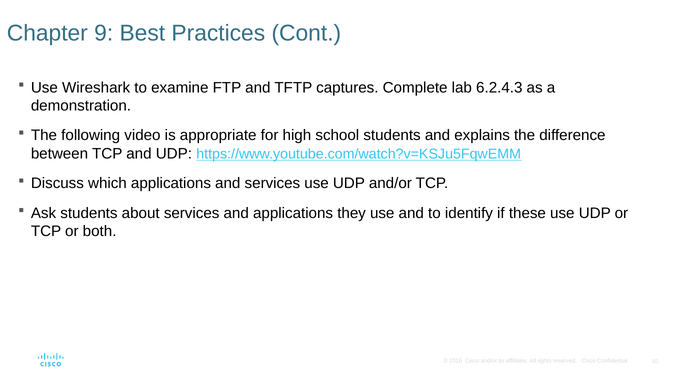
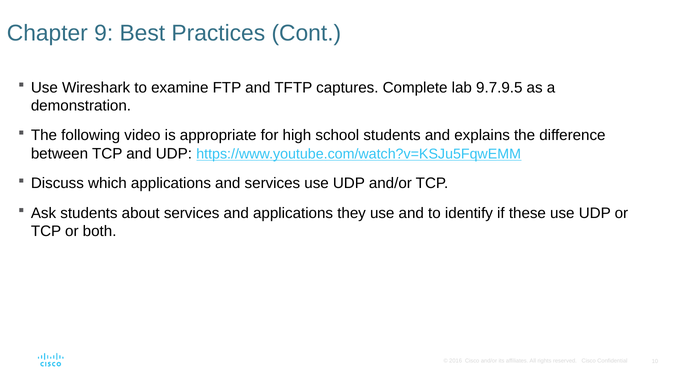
6.2.4.3: 6.2.4.3 -> 9.7.9.5 (499, 88)
